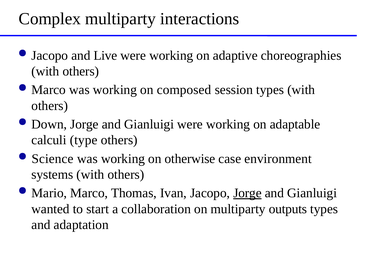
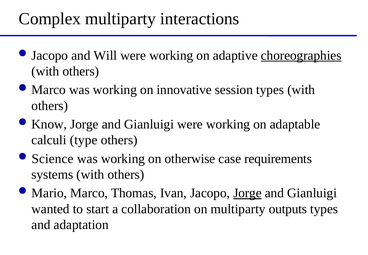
Live: Live -> Will (105, 55)
choreographies underline: none -> present (301, 55)
composed: composed -> innovative (184, 90)
Down: Down -> Know (49, 124)
environment: environment -> requirements (278, 159)
